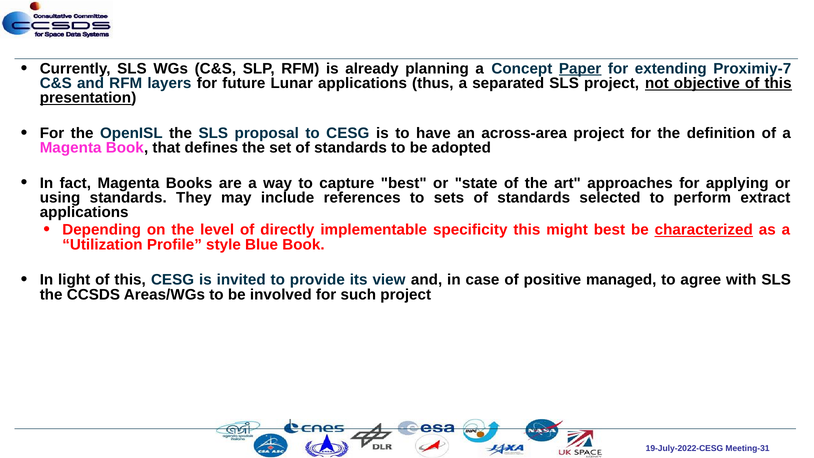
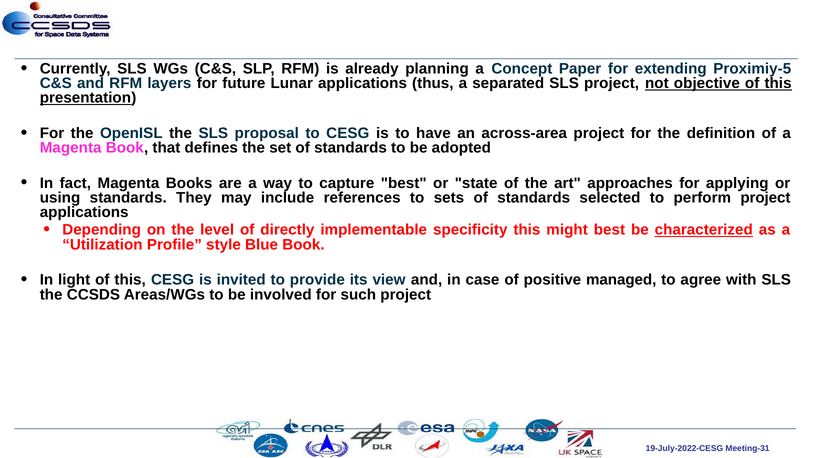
Paper underline: present -> none (580, 69)
Proximiy-7: Proximiy-7 -> Proximiy-5 (752, 69)
perform extract: extract -> project (765, 198)
